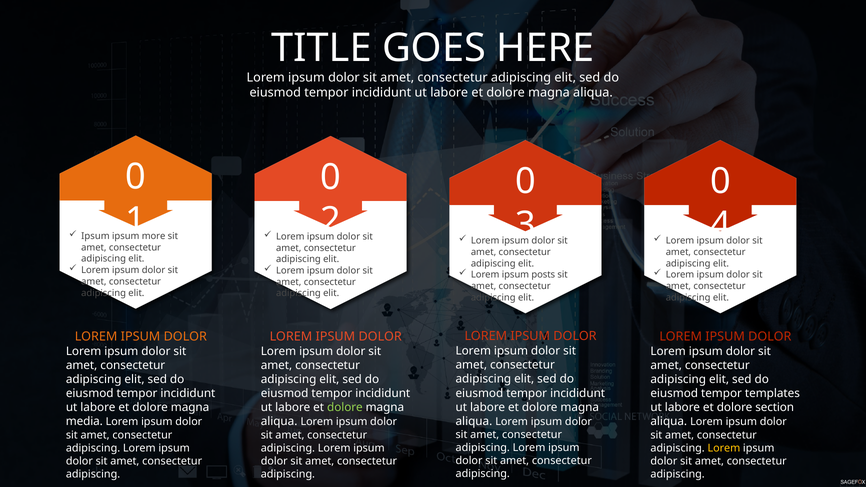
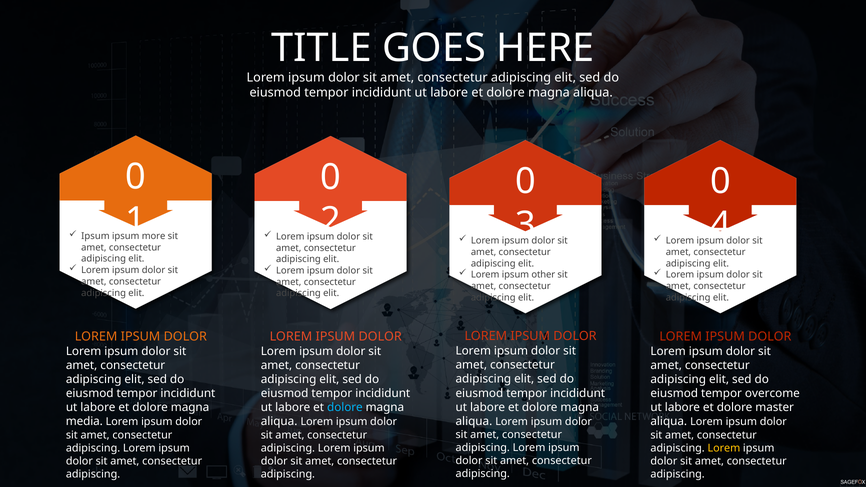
posts: posts -> other (543, 275)
templates: templates -> overcome (772, 393)
dolore colour: light green -> light blue (345, 408)
section: section -> master (775, 408)
